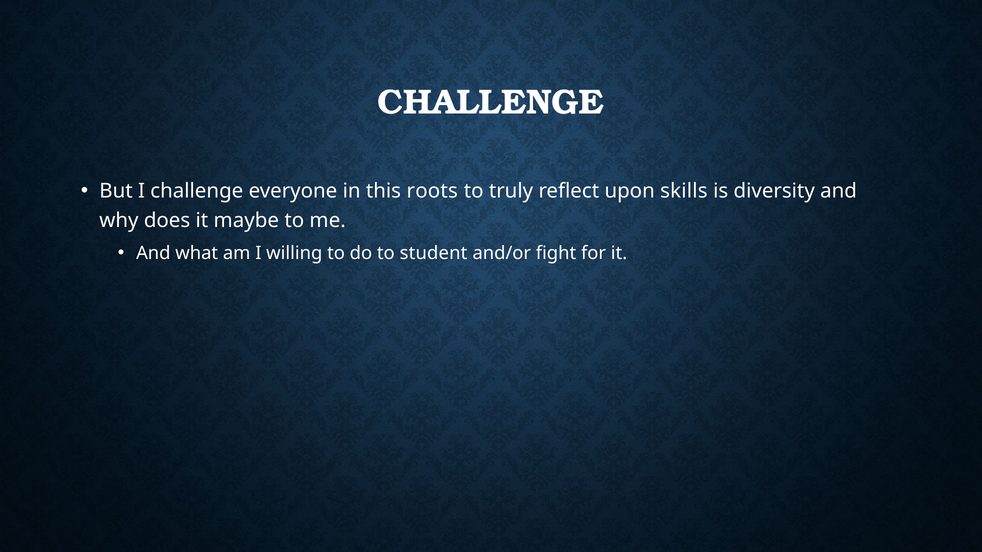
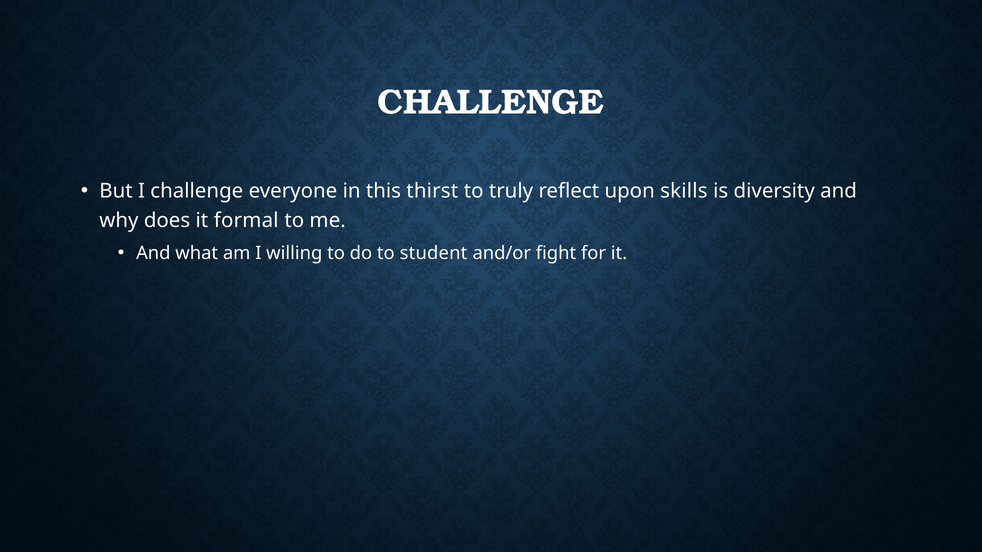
roots: roots -> thirst (432, 191)
maybe: maybe -> formal (246, 221)
